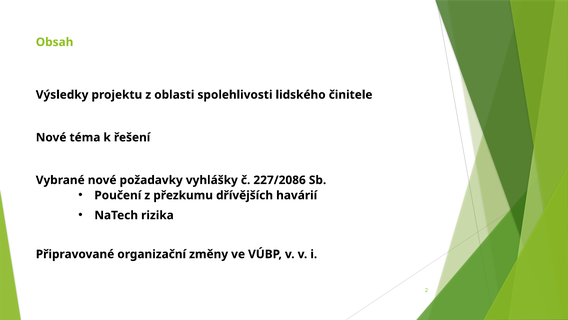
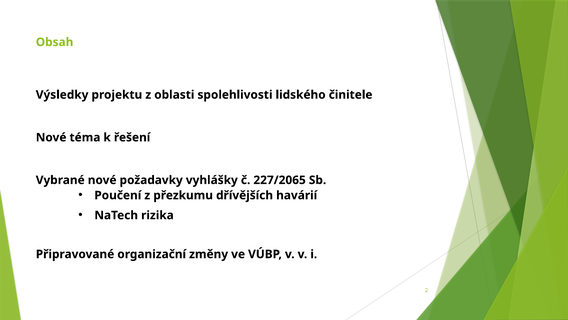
227/2086: 227/2086 -> 227/2065 (280, 180)
